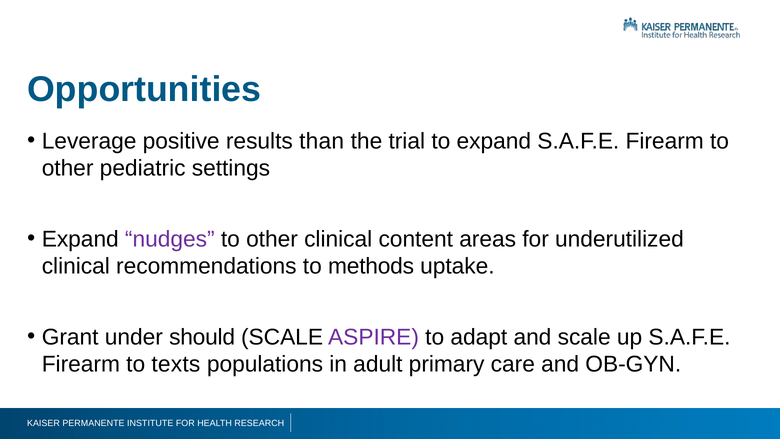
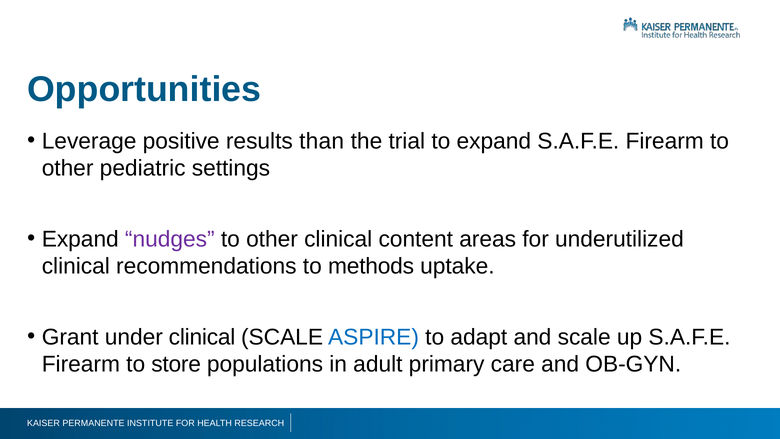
under should: should -> clinical (202, 337)
ASPIRE colour: purple -> blue (374, 337)
texts: texts -> store (176, 364)
